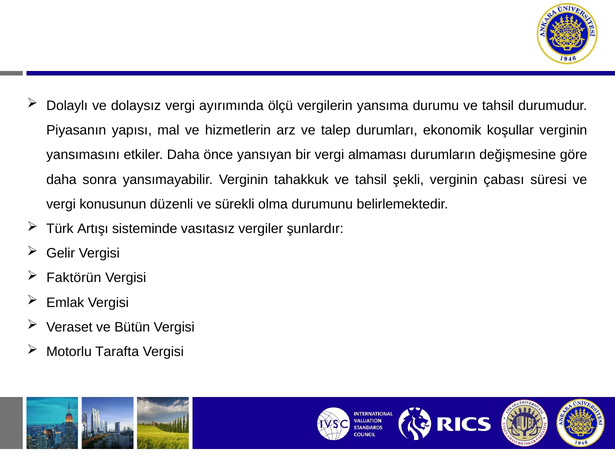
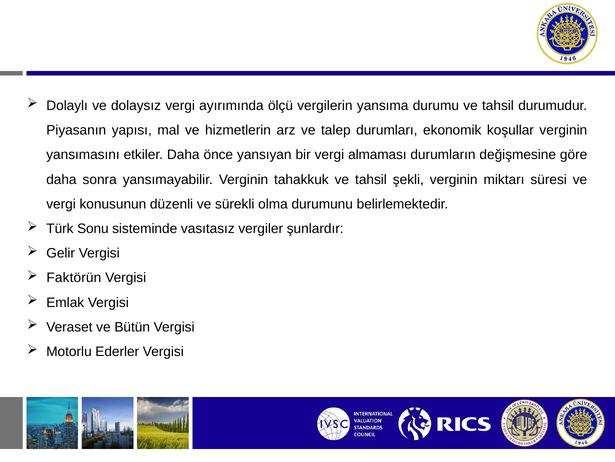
çabası: çabası -> miktarı (504, 179)
Artışı: Artışı -> Sonu (93, 228)
Tarafta: Tarafta -> Ederler (117, 351)
